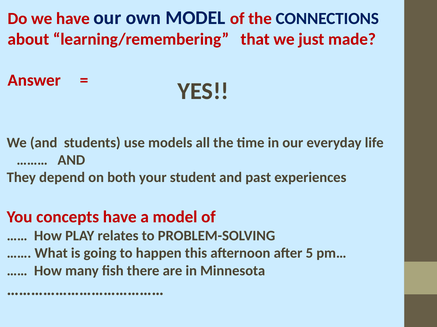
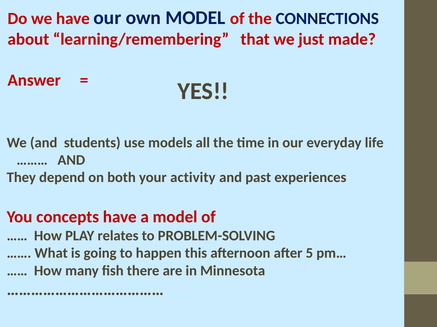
student: student -> activity (193, 178)
